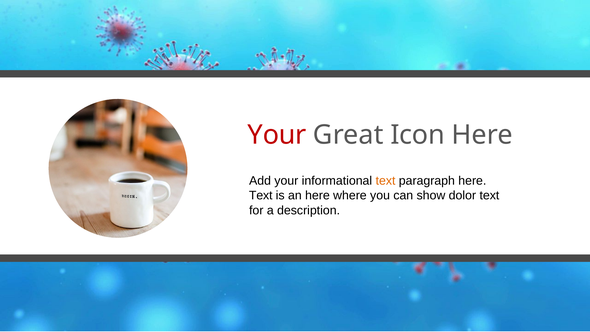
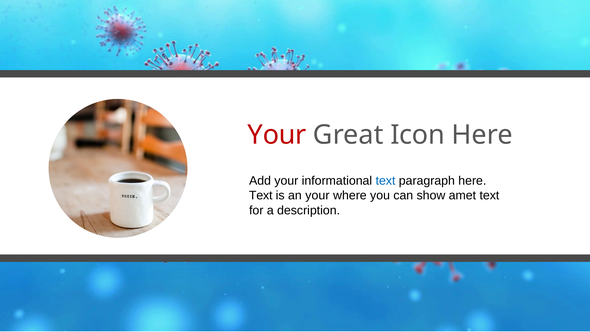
text colour: orange -> blue (386, 181)
an here: here -> your (317, 195)
dolor: dolor -> amet (462, 195)
